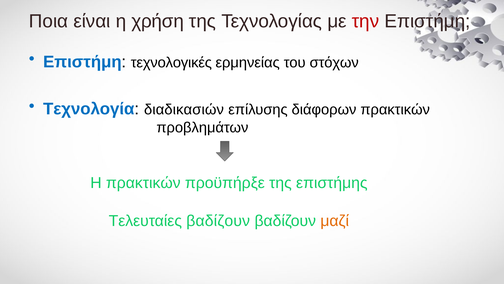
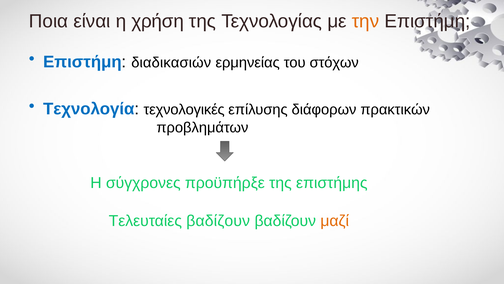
την colour: red -> orange (366, 21)
τεχνολογικές: τεχνολογικές -> διαδικασιών (171, 62)
διαδικασιών: διαδικασιών -> τεχνολογικές (184, 109)
Η πρακτικών: πρακτικών -> σύγχρονες (143, 183)
